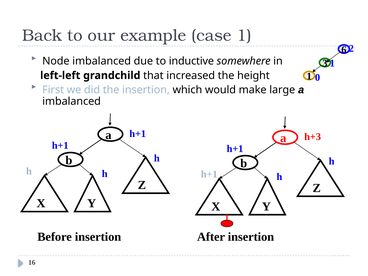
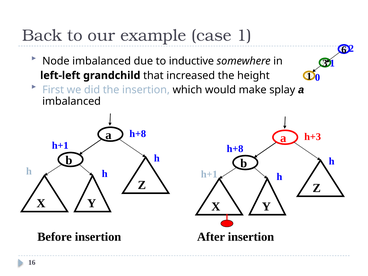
large: large -> splay (282, 90)
h+1: h+1 -> h+8 (138, 134)
h+1: h+1 -> h+8 (235, 149)
